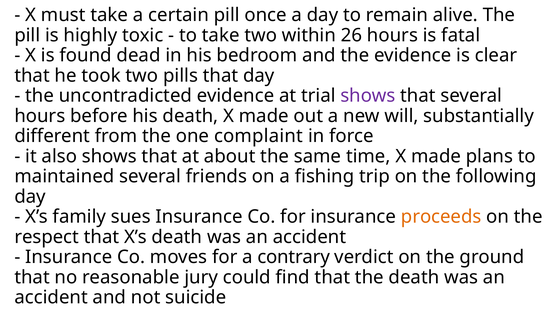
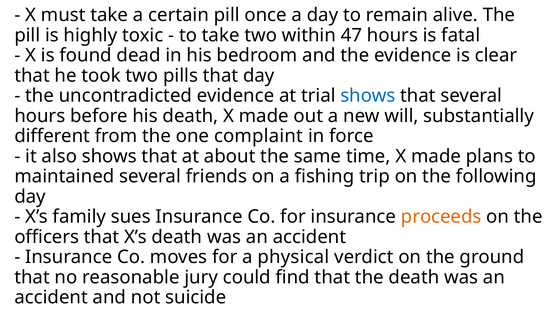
26: 26 -> 47 (351, 35)
shows colour: purple -> blue (368, 96)
respect: respect -> officers (47, 237)
contrary: contrary -> physical (293, 257)
